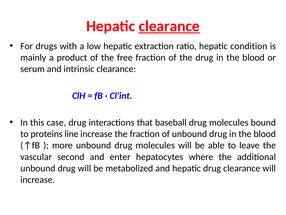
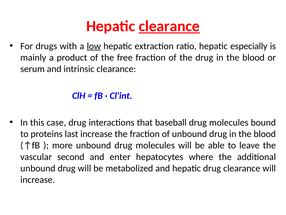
low underline: none -> present (94, 46)
condition: condition -> especially (249, 46)
line: line -> last (71, 134)
